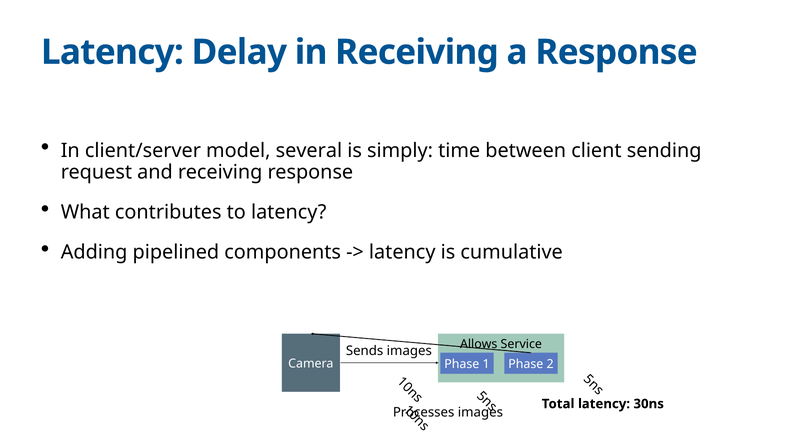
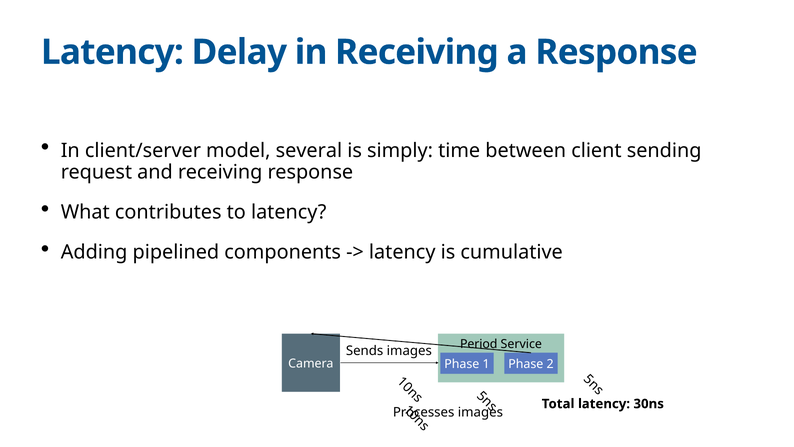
Allows: Allows -> Period (479, 344)
